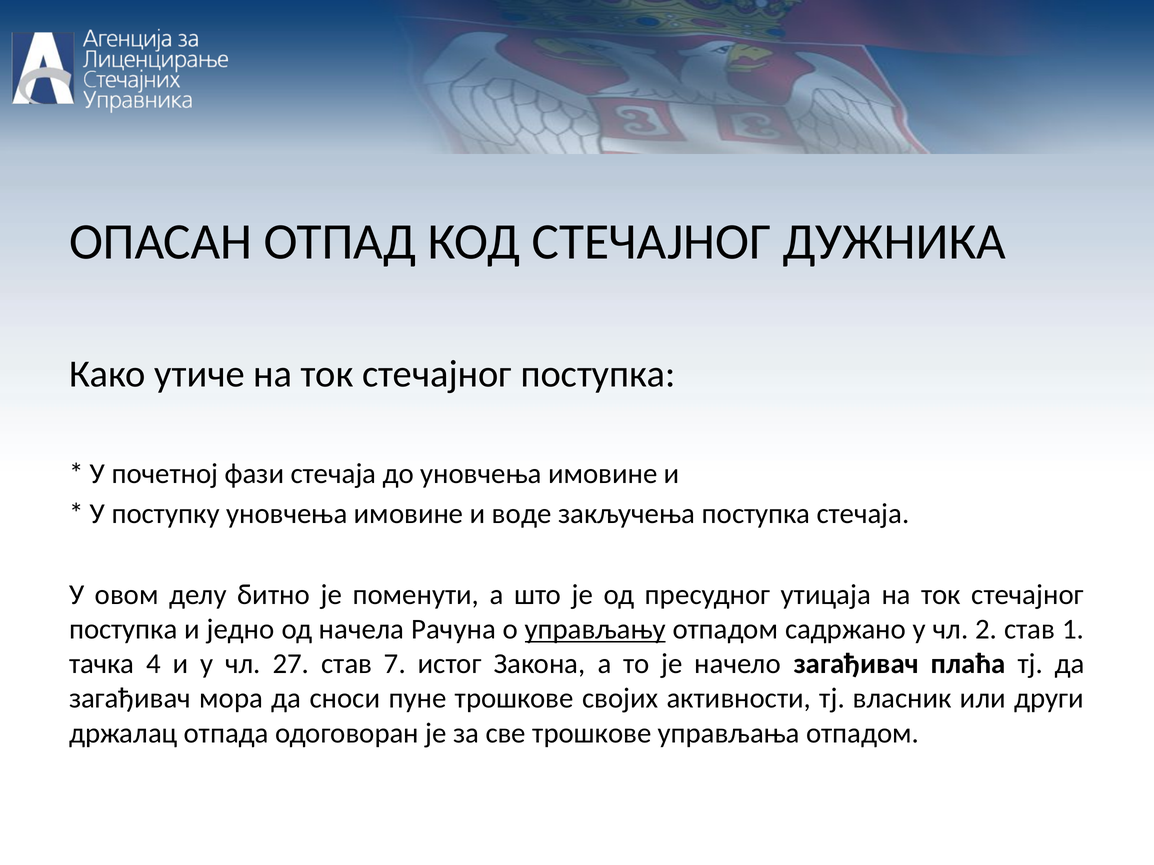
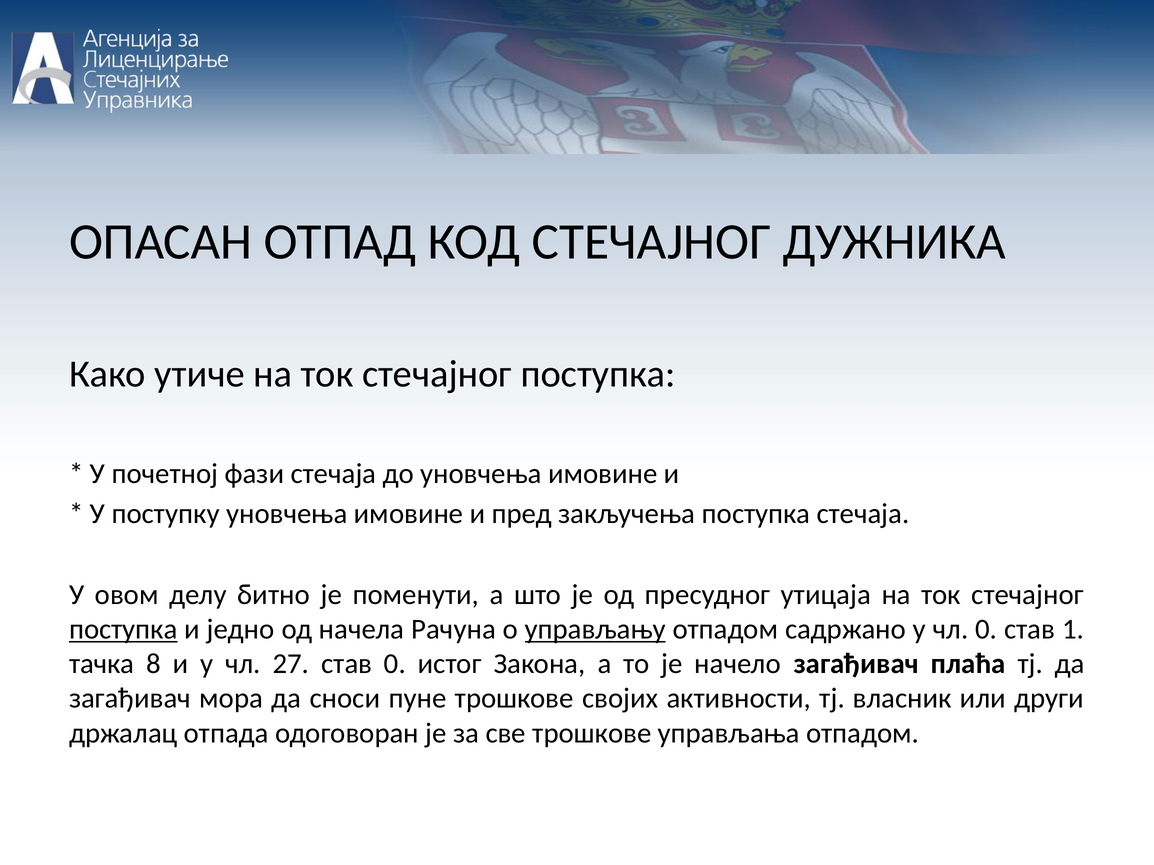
воде: воде -> пред (522, 514)
поступка underline: none -> present (123, 630)
чл 2: 2 -> 0 (986, 630)
4: 4 -> 8 (153, 664)
став 7: 7 -> 0 (395, 664)
